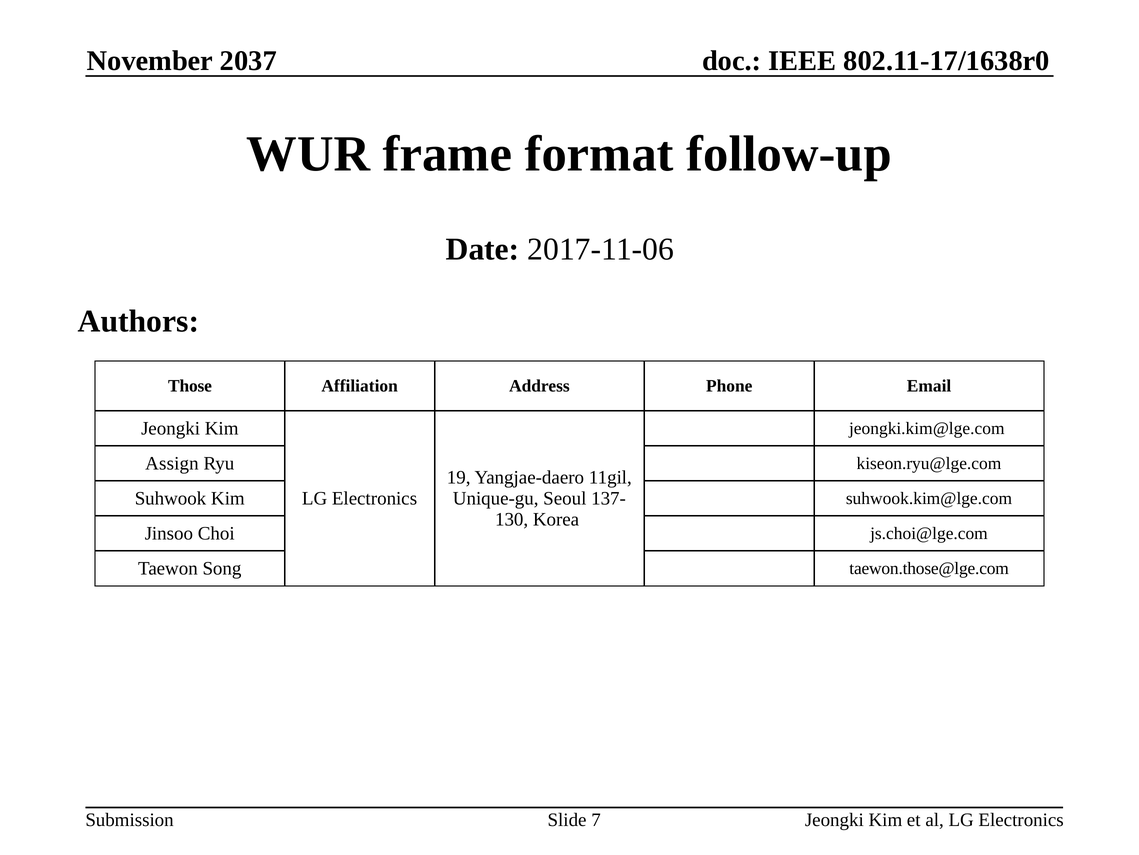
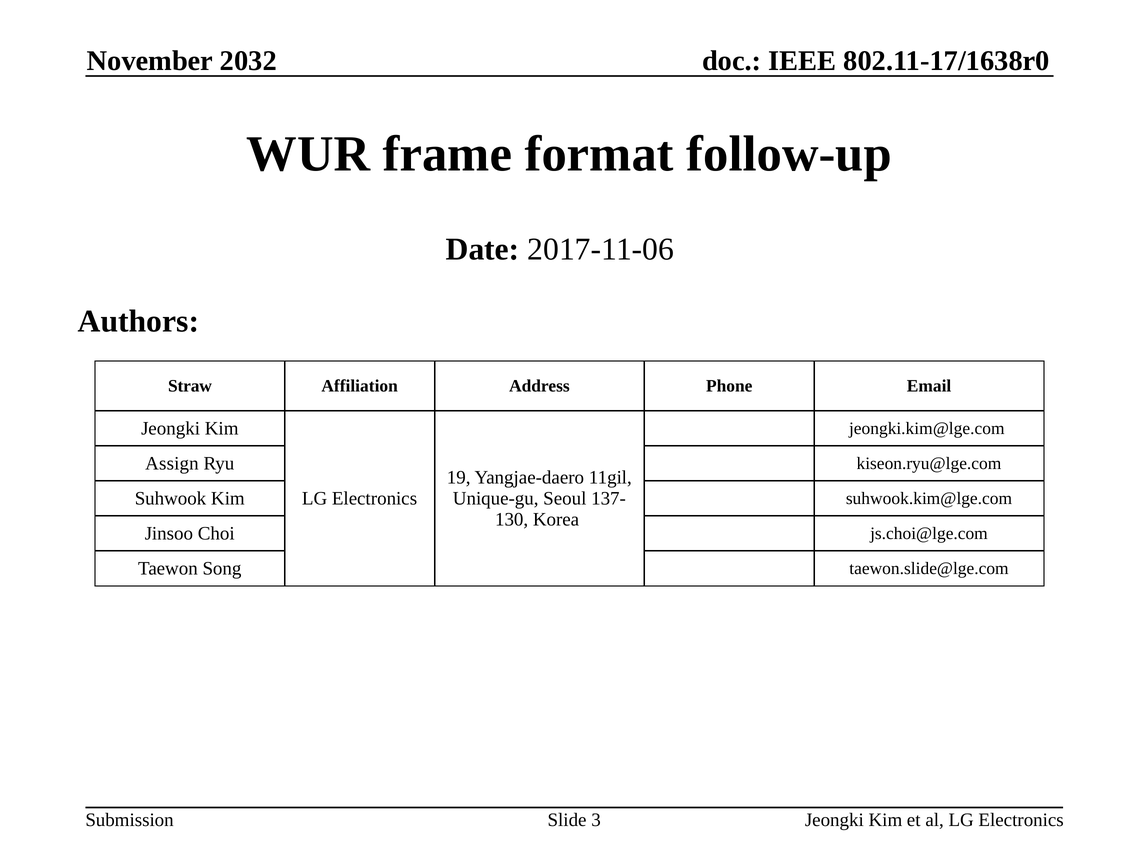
2037: 2037 -> 2032 (248, 61)
Those: Those -> Straw (190, 386)
taewon.those@lge.com: taewon.those@lge.com -> taewon.slide@lge.com (929, 568)
7: 7 -> 3 (596, 819)
